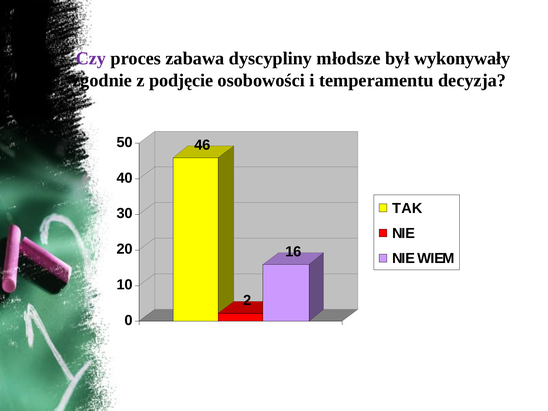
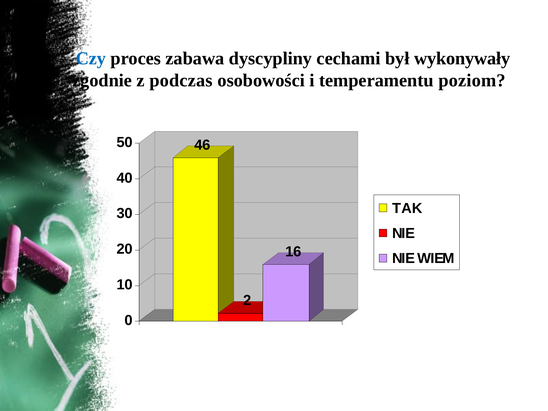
Czy colour: purple -> blue (91, 59)
młodsze: młodsze -> cechami (349, 59)
podjęcie: podjęcie -> podczas (181, 81)
decyzja: decyzja -> poziom (472, 81)
